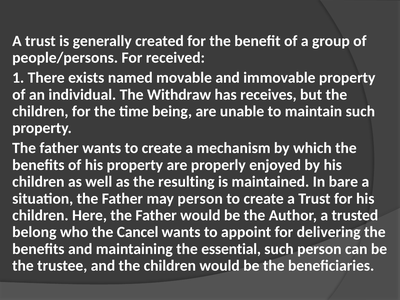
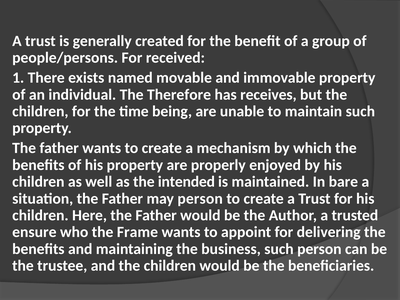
Withdraw: Withdraw -> Therefore (179, 95)
resulting: resulting -> intended (186, 182)
belong: belong -> ensure (34, 232)
Cancel: Cancel -> Frame (137, 232)
essential: essential -> business (231, 249)
